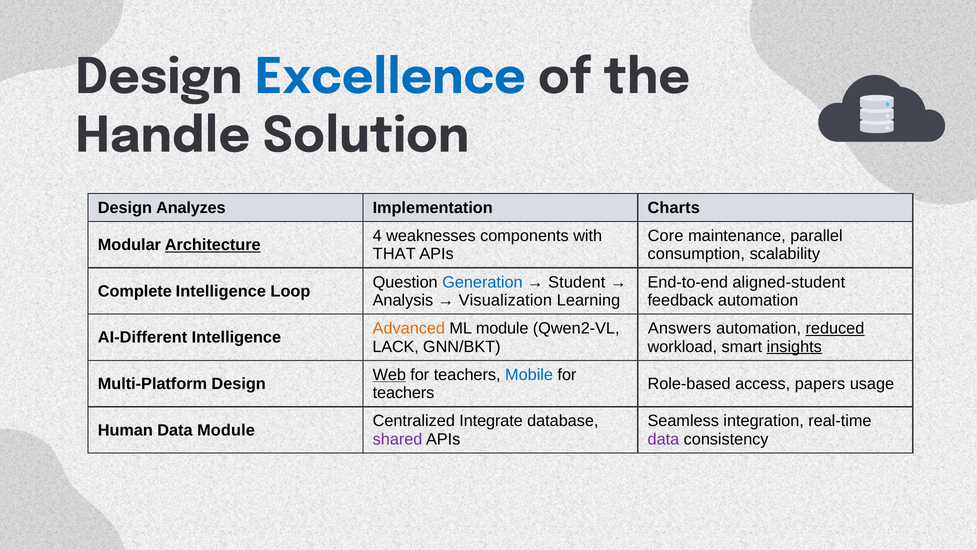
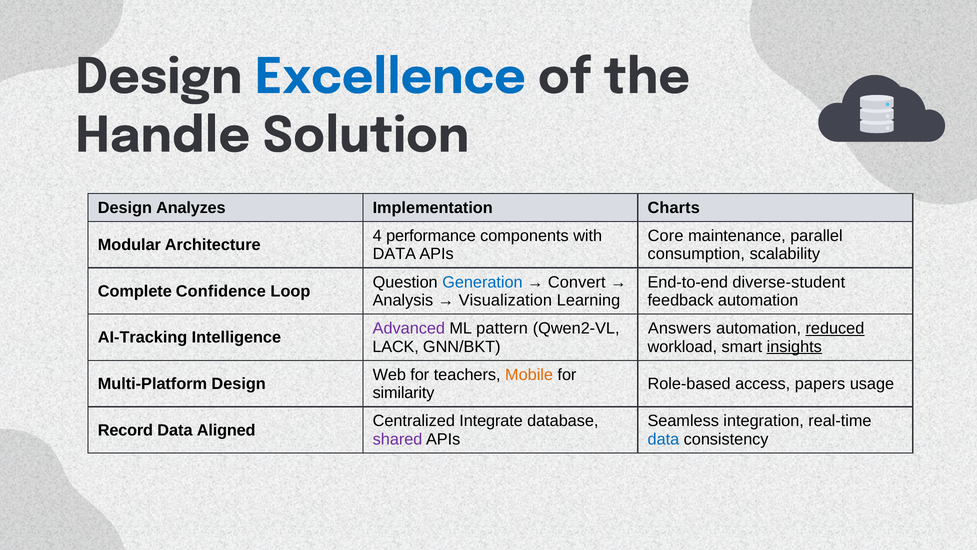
weaknesses: weaknesses -> performance (431, 236)
Architecture underline: present -> none (213, 245)
THAT: THAT -> DATA (394, 254)
Student: Student -> Convert (577, 282)
aligned-student: aligned-student -> diverse-student (789, 282)
Complete Intelligence: Intelligence -> Confidence (221, 291)
Advanced colour: orange -> purple (409, 328)
ML module: module -> pattern (502, 328)
AI-Different: AI-Different -> AI-Tracking (143, 337)
Web underline: present -> none (389, 374)
Mobile colour: blue -> orange (529, 374)
teachers: teachers -> similarity (404, 393)
Human: Human -> Record (125, 430)
Data Module: Module -> Aligned (226, 430)
data colour: purple -> blue (663, 439)
